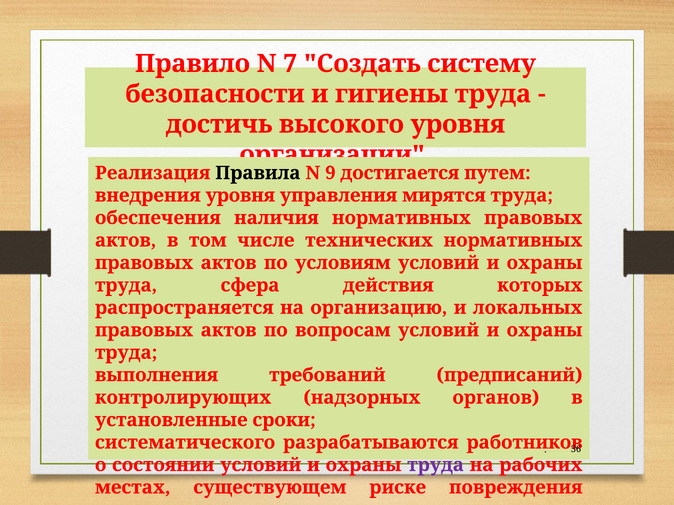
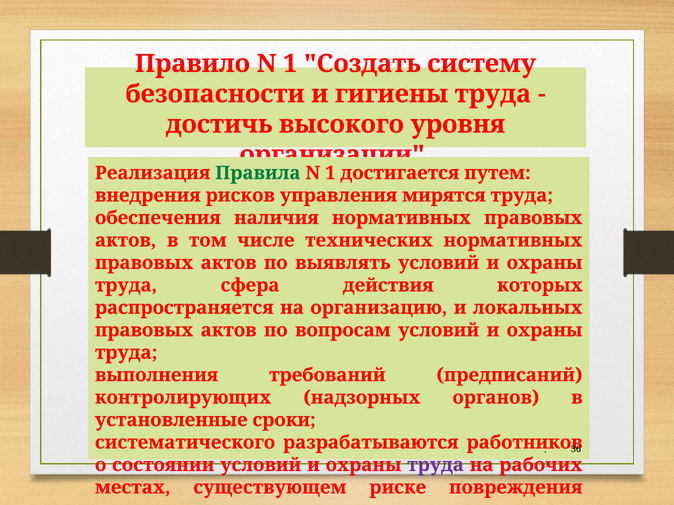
Правило N 7: 7 -> 1 (290, 64)
Правила colour: black -> green (258, 173)
9: 9 -> 1 (330, 173)
внедрения уровня: уровня -> рисков (240, 196)
условиям: условиям -> выявлять (343, 263)
